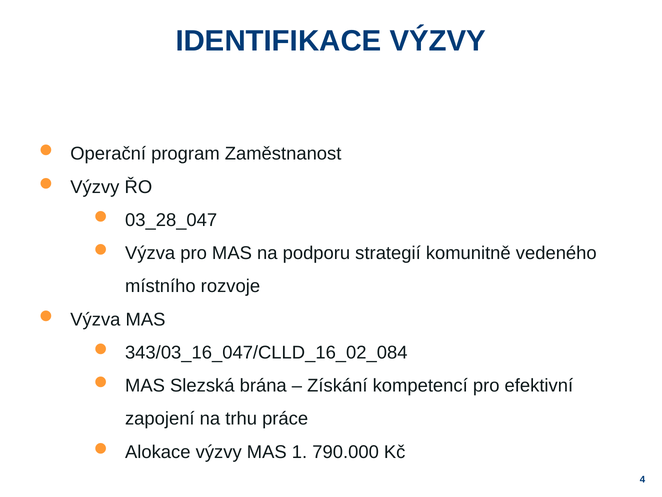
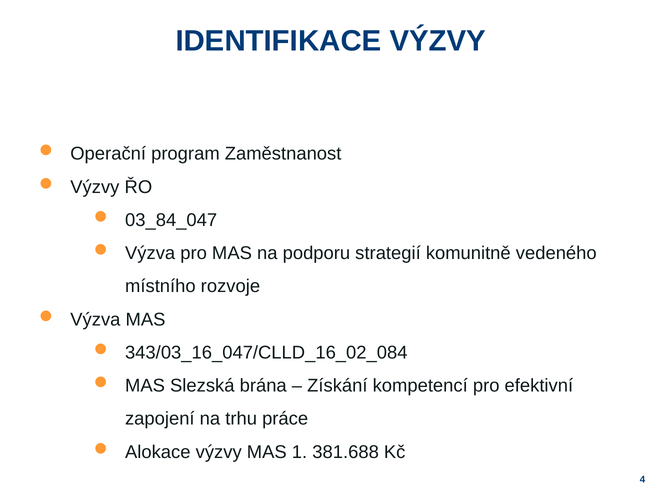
03_28_047: 03_28_047 -> 03_84_047 (171, 220)
790.000: 790.000 -> 381.688 (346, 452)
